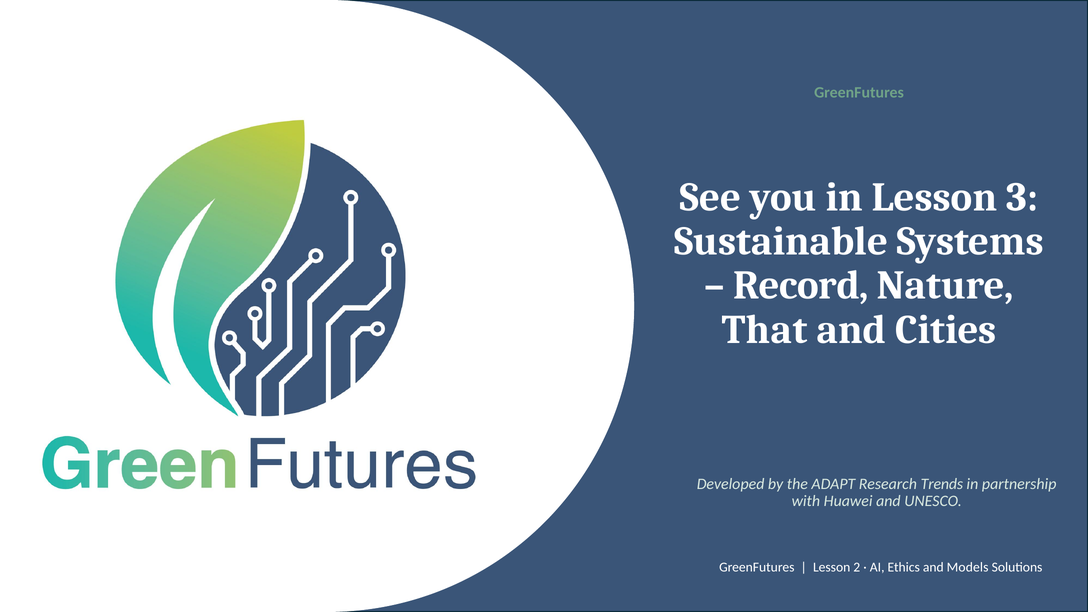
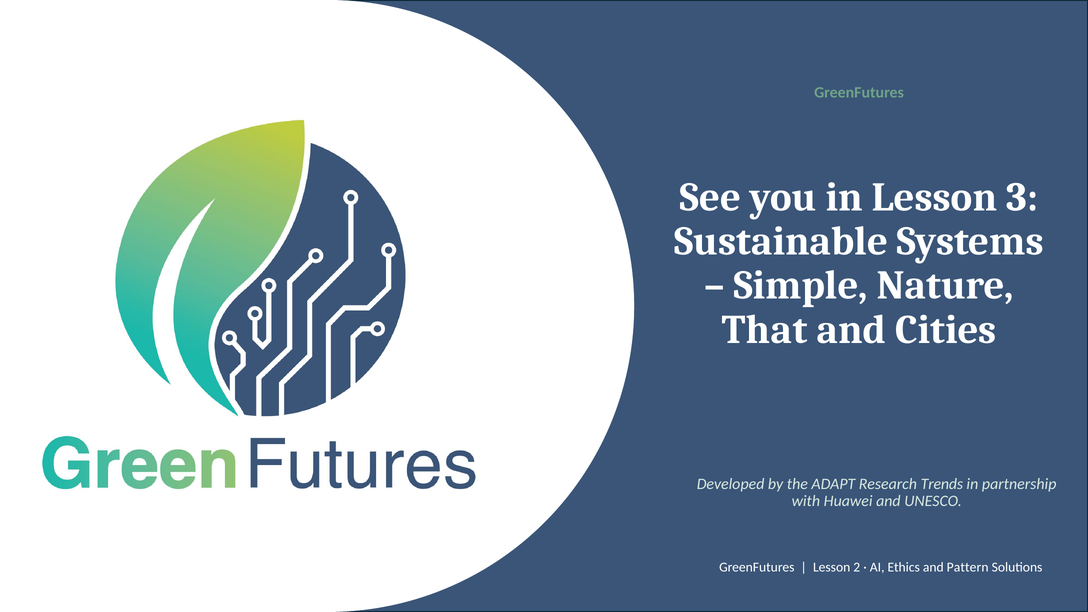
Record: Record -> Simple (801, 285)
Models: Models -> Pattern (968, 567)
